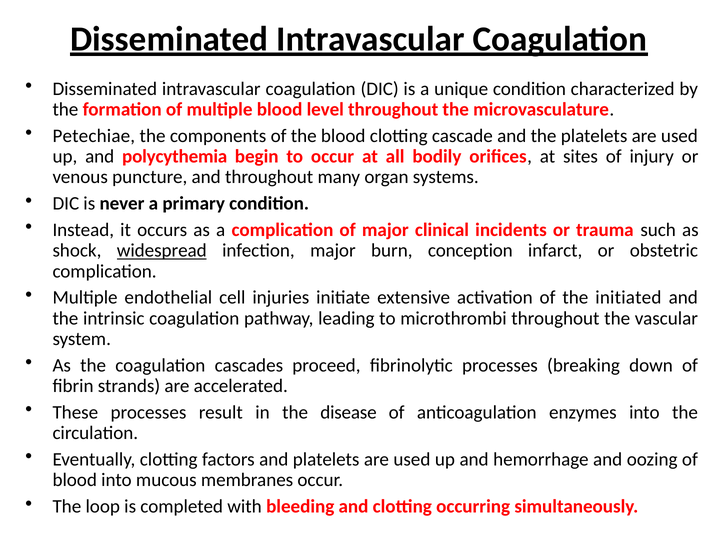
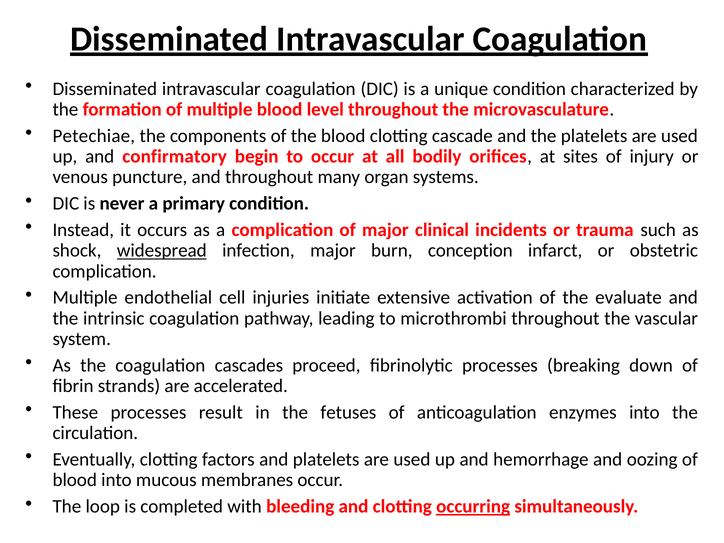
polycythemia: polycythemia -> confirmatory (175, 157)
initiated: initiated -> evaluate (628, 298)
disease: disease -> fetuses (348, 412)
occurring underline: none -> present (473, 507)
